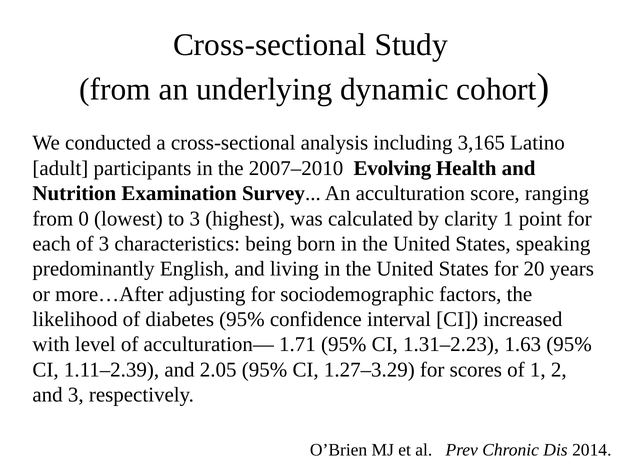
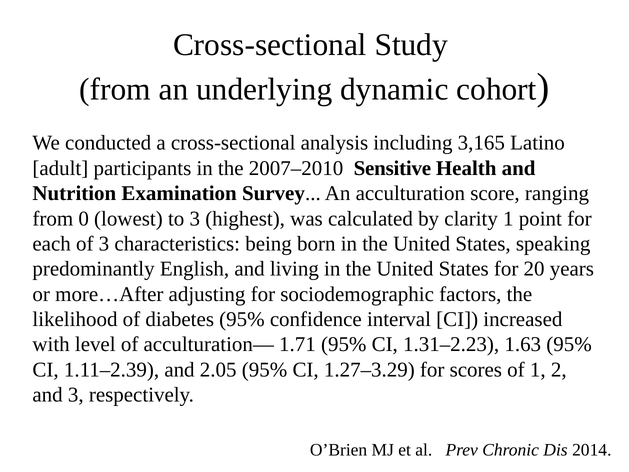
Evolving: Evolving -> Sensitive (392, 168)
